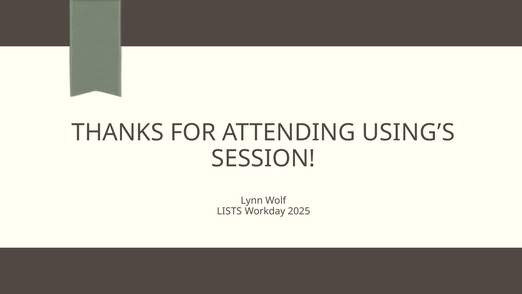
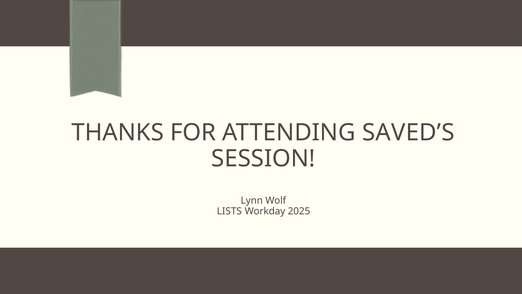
USING’S: USING’S -> SAVED’S (408, 133)
